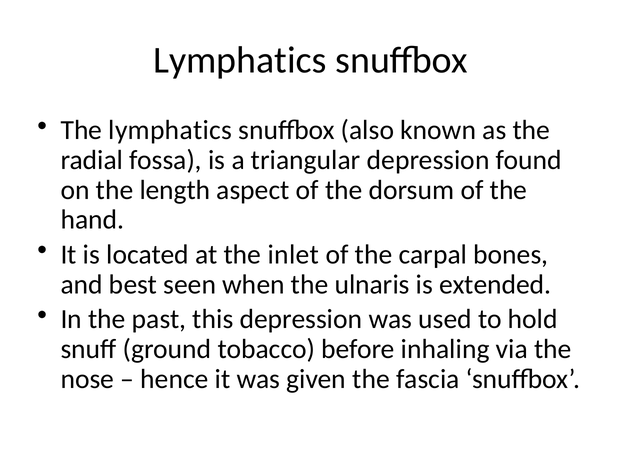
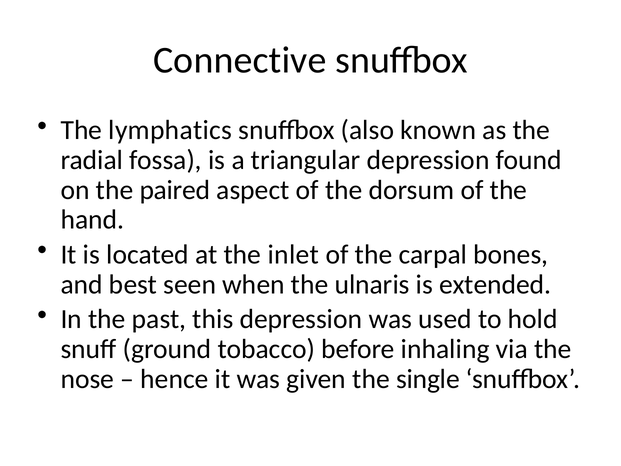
Lymphatics: Lymphatics -> Connective (240, 60)
length: length -> paired (175, 190)
fascia: fascia -> single (428, 379)
